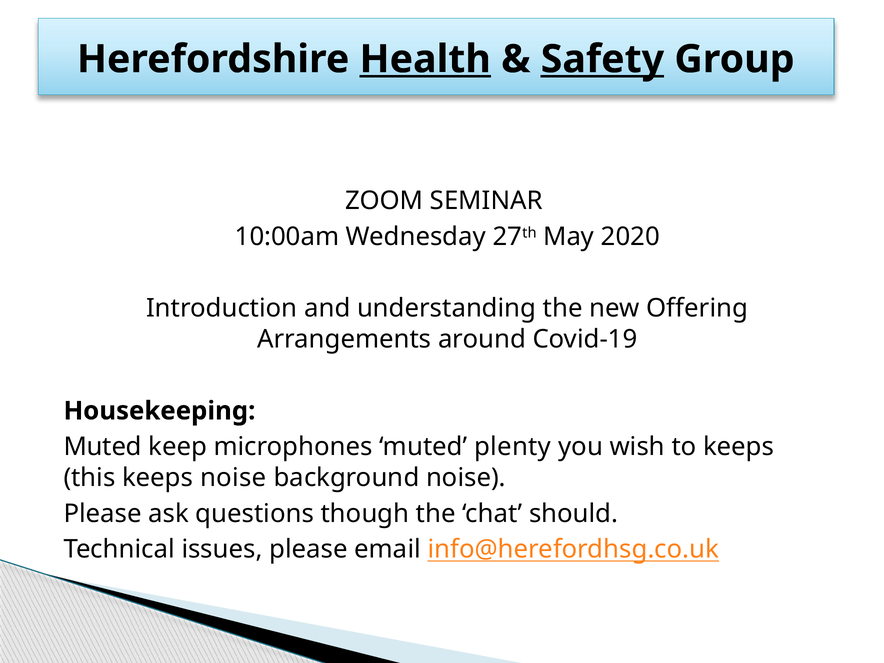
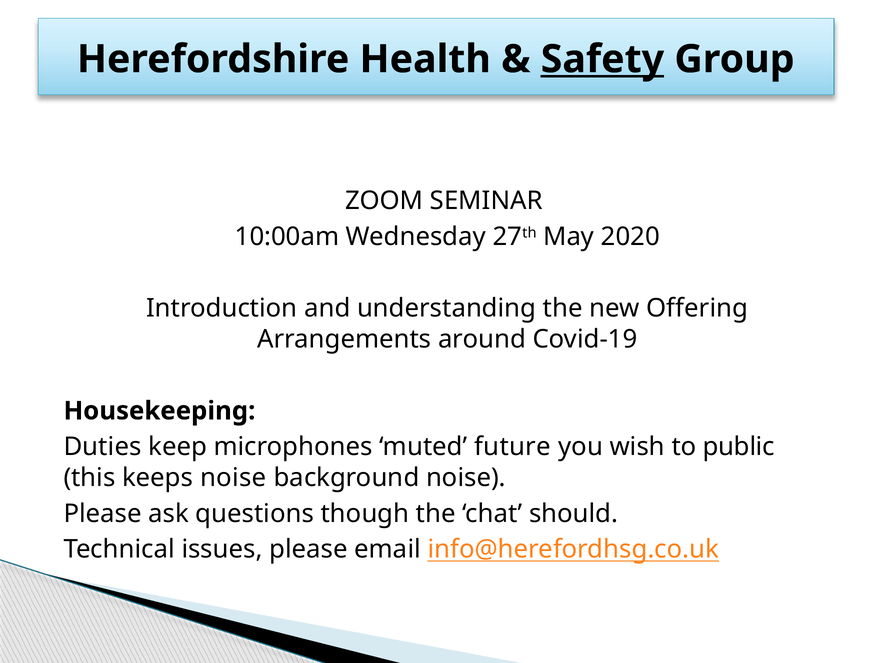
Health underline: present -> none (425, 59)
Muted: Muted -> Duties (103, 447)
plenty: plenty -> future (513, 447)
to keeps: keeps -> public (739, 447)
